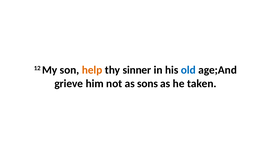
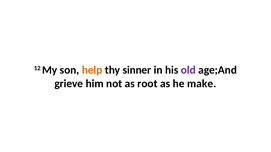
old colour: blue -> purple (188, 70)
sons: sons -> root (147, 84)
taken: taken -> make (202, 84)
